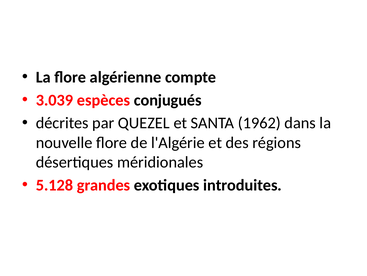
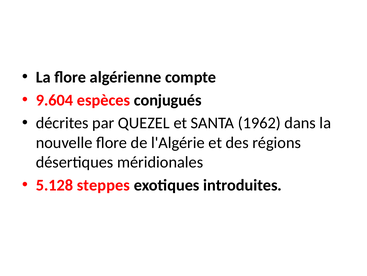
3.039: 3.039 -> 9.604 (54, 100)
grandes: grandes -> steppes (103, 185)
